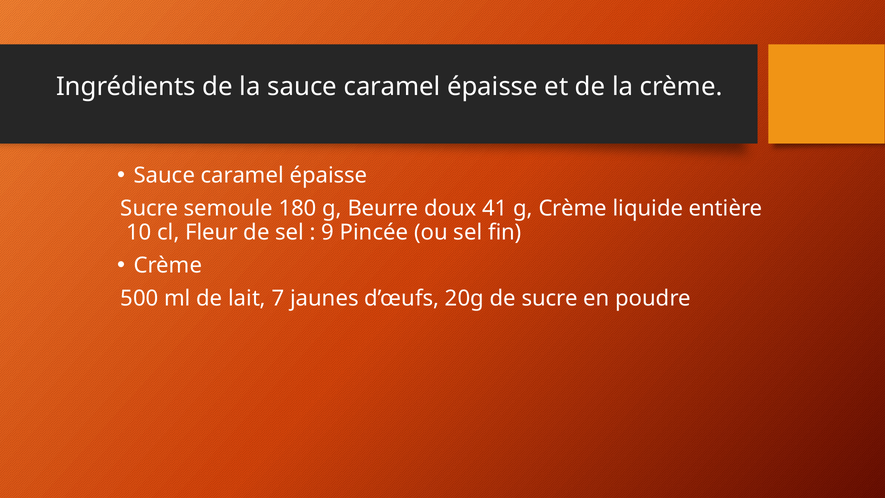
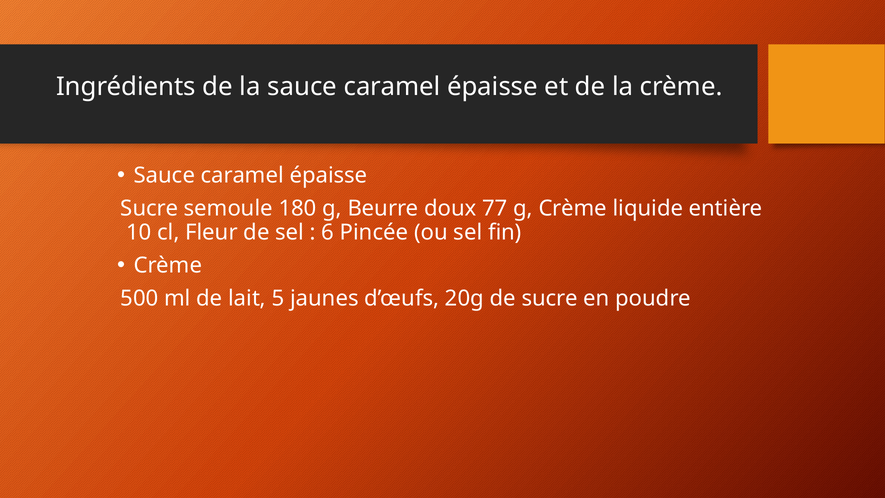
41: 41 -> 77 (495, 208)
9: 9 -> 6 (328, 232)
7: 7 -> 5 (278, 298)
